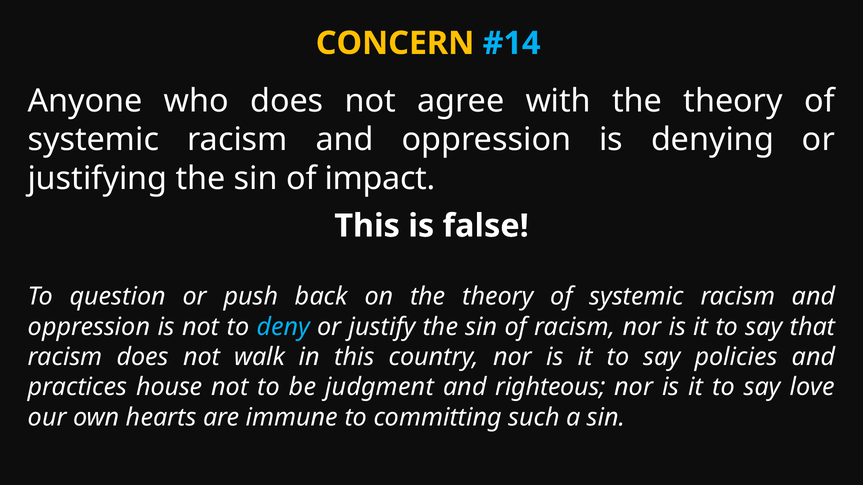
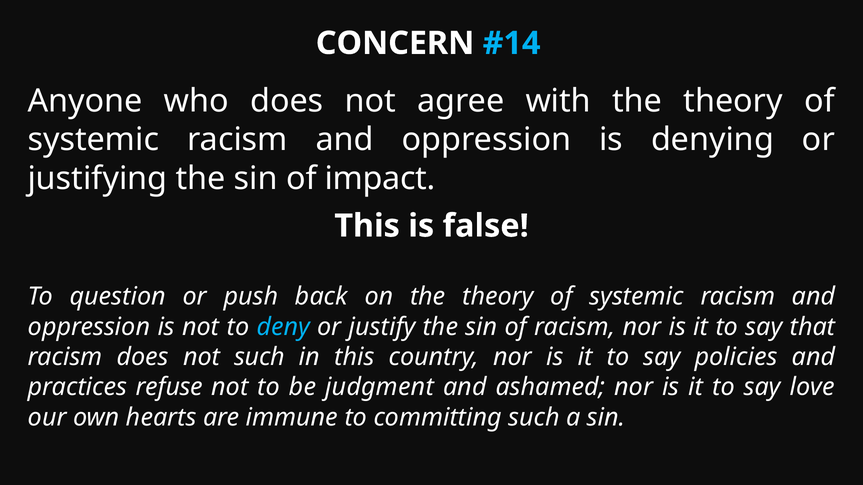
CONCERN colour: yellow -> white (395, 43)
not walk: walk -> such (260, 357)
house: house -> refuse (169, 387)
righteous: righteous -> ashamed (550, 387)
